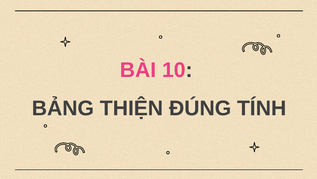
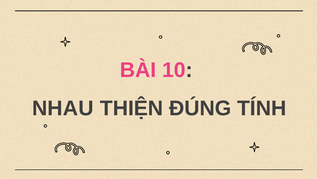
BẢNG: BẢNG -> NHAU (63, 108)
